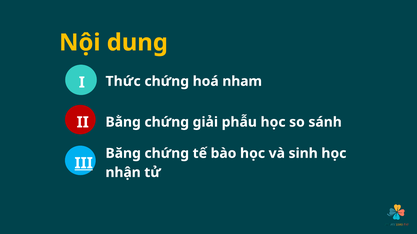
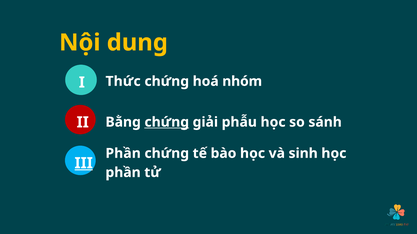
nham: nham -> nhóm (242, 81)
chứng underline: none -> present (167, 122)
Băng: Băng -> Phần (123, 154)
nhận: nhận -> phần (123, 173)
